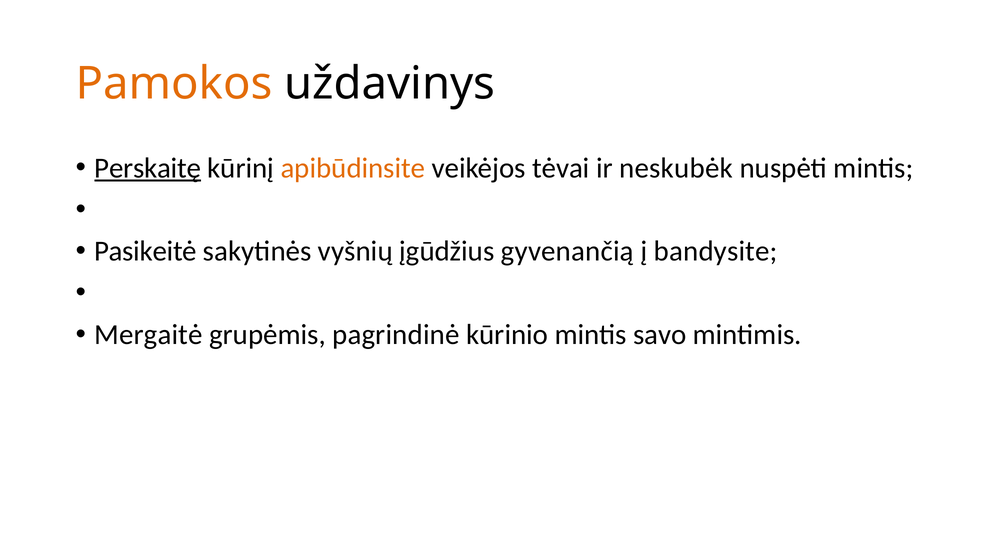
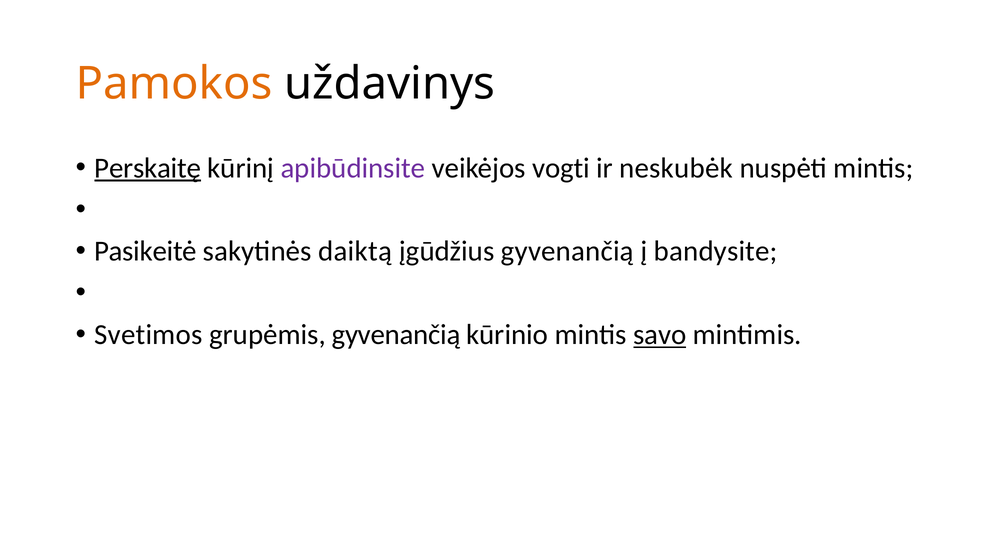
apibūdinsite colour: orange -> purple (353, 168)
tėvai: tėvai -> vogti (561, 168)
vyšnių: vyšnių -> daiktą (355, 251)
Mergaitė: Mergaitė -> Svetimos (148, 334)
grupėmis pagrindinė: pagrindinė -> gyvenančią (396, 334)
savo underline: none -> present (660, 334)
